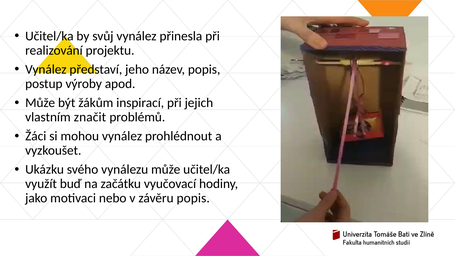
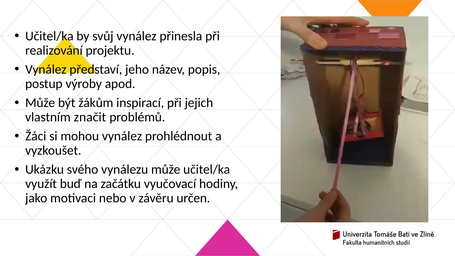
závěru popis: popis -> určen (193, 198)
